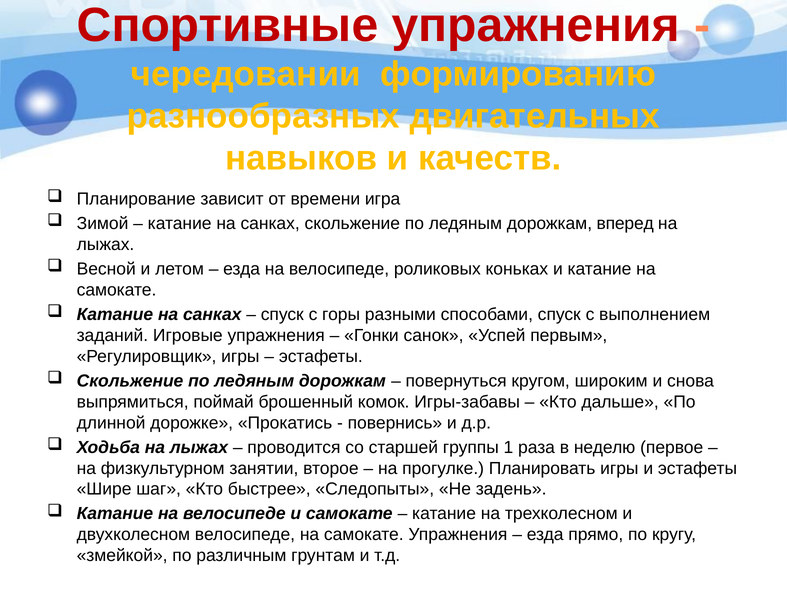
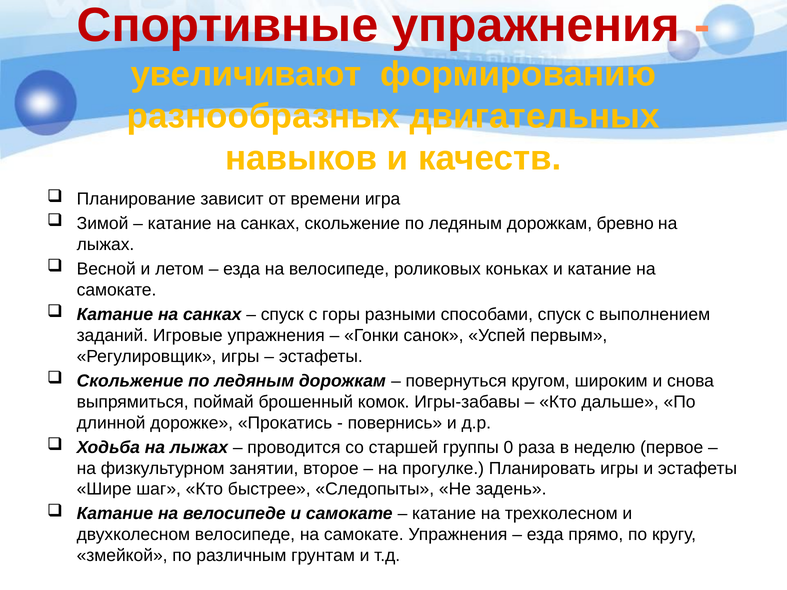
чередовании: чередовании -> увеличивают (246, 74)
вперед: вперед -> бревно (625, 224)
1: 1 -> 0 (508, 447)
